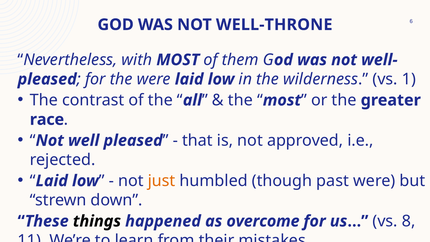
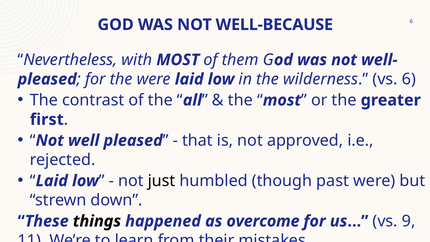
WELL-THRONE: WELL-THRONE -> WELL-BECAUSE (274, 25)
vs 1: 1 -> 6 (409, 79)
race: race -> first (47, 119)
just colour: orange -> black (162, 181)
8: 8 -> 9 (409, 221)
